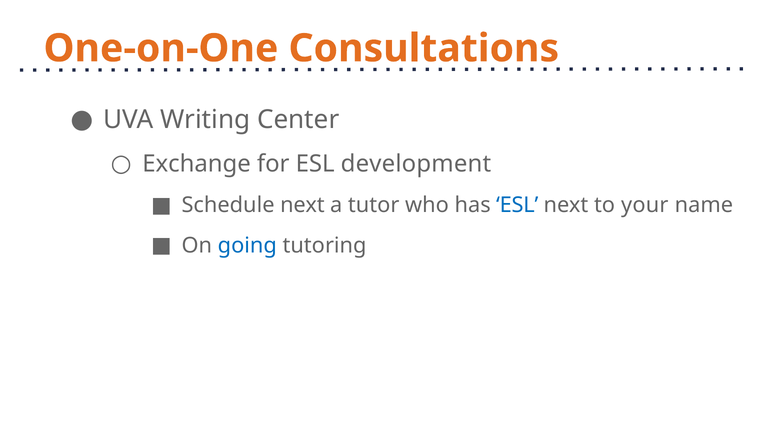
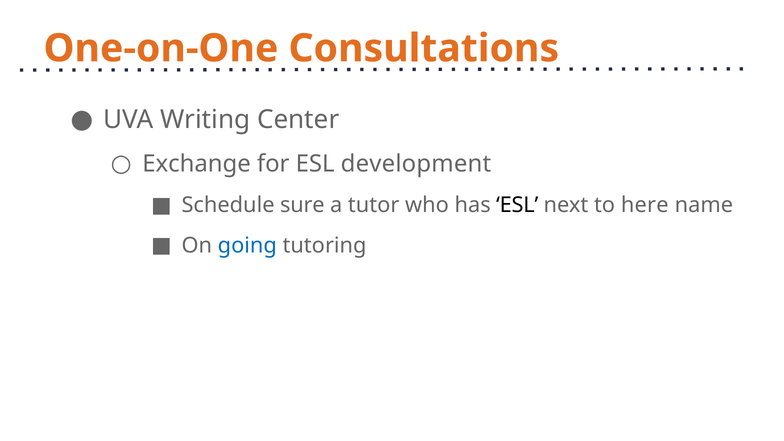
Schedule next: next -> sure (302, 205)
ESL colour: blue -> black (517, 205)
your: your -> here (645, 205)
